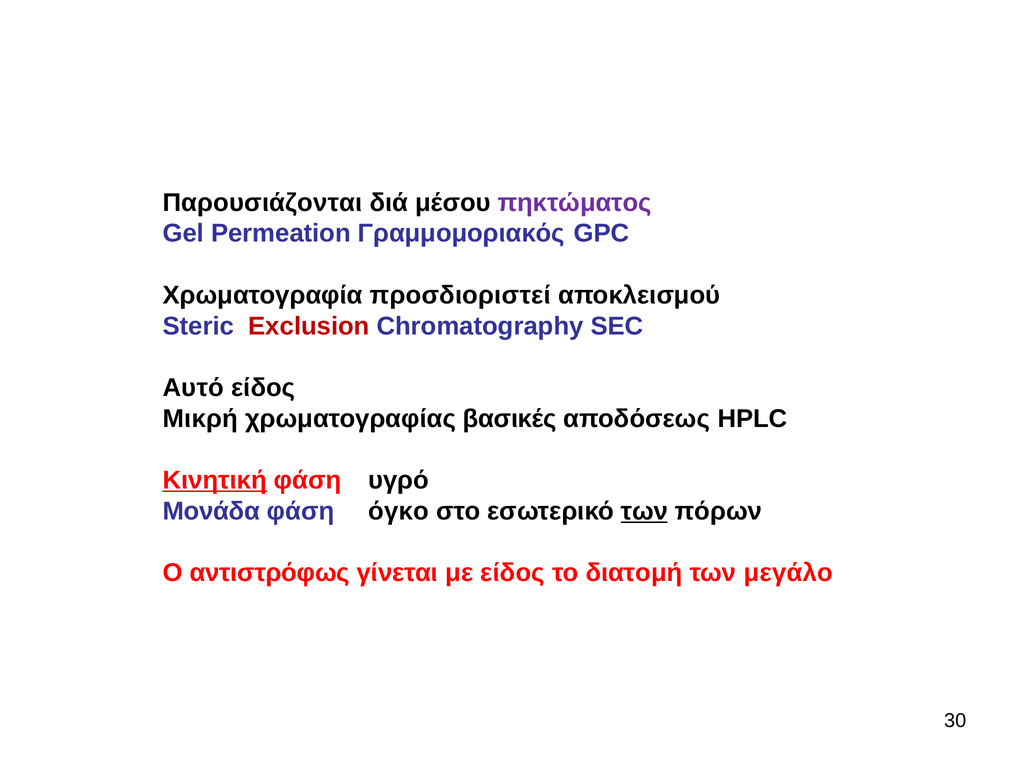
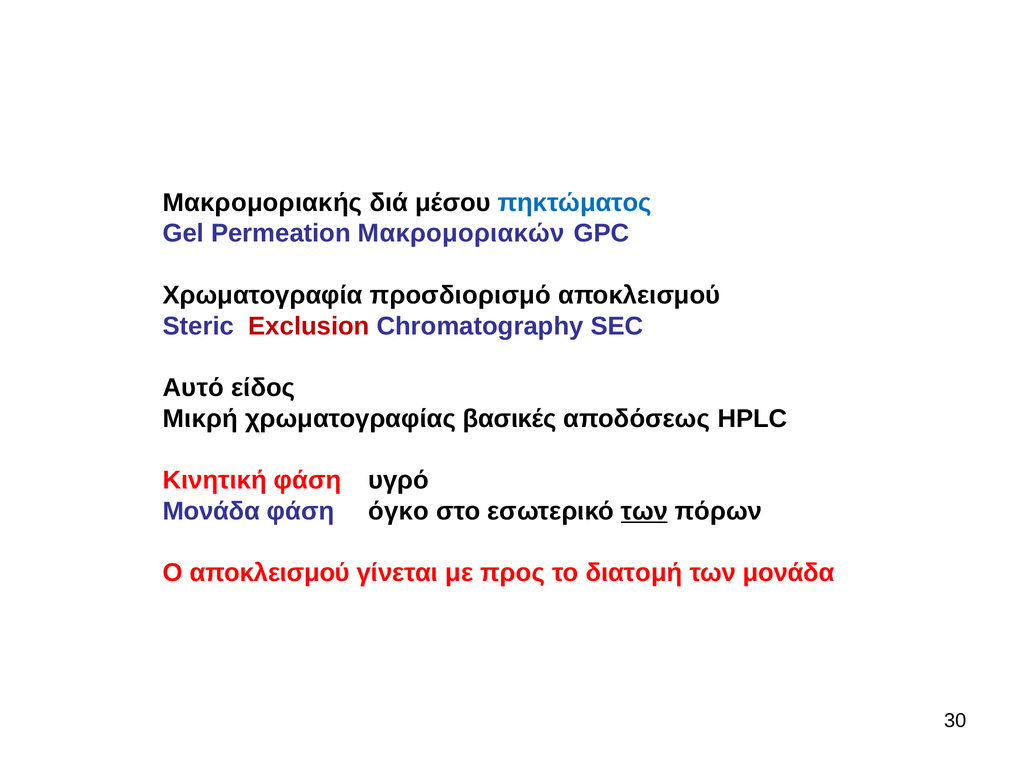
Παρουσιάζονται: Παρουσιάζονται -> Μακρομοριακής (263, 203)
πηκτώματος colour: purple -> blue (575, 203)
Γραμμομοριακός: Γραμμομοριακός -> Μακρομοριακών (461, 234)
προσδιοριστεί: προσδιοριστεί -> προσδιορισμό (460, 295)
Κινητική underline: present -> none (215, 480)
Ο αντιστρόφως: αντιστρόφως -> αποκλεισμού (270, 573)
με είδος: είδος -> προς (513, 573)
των μεγάλο: μεγάλο -> μονάδα (789, 573)
